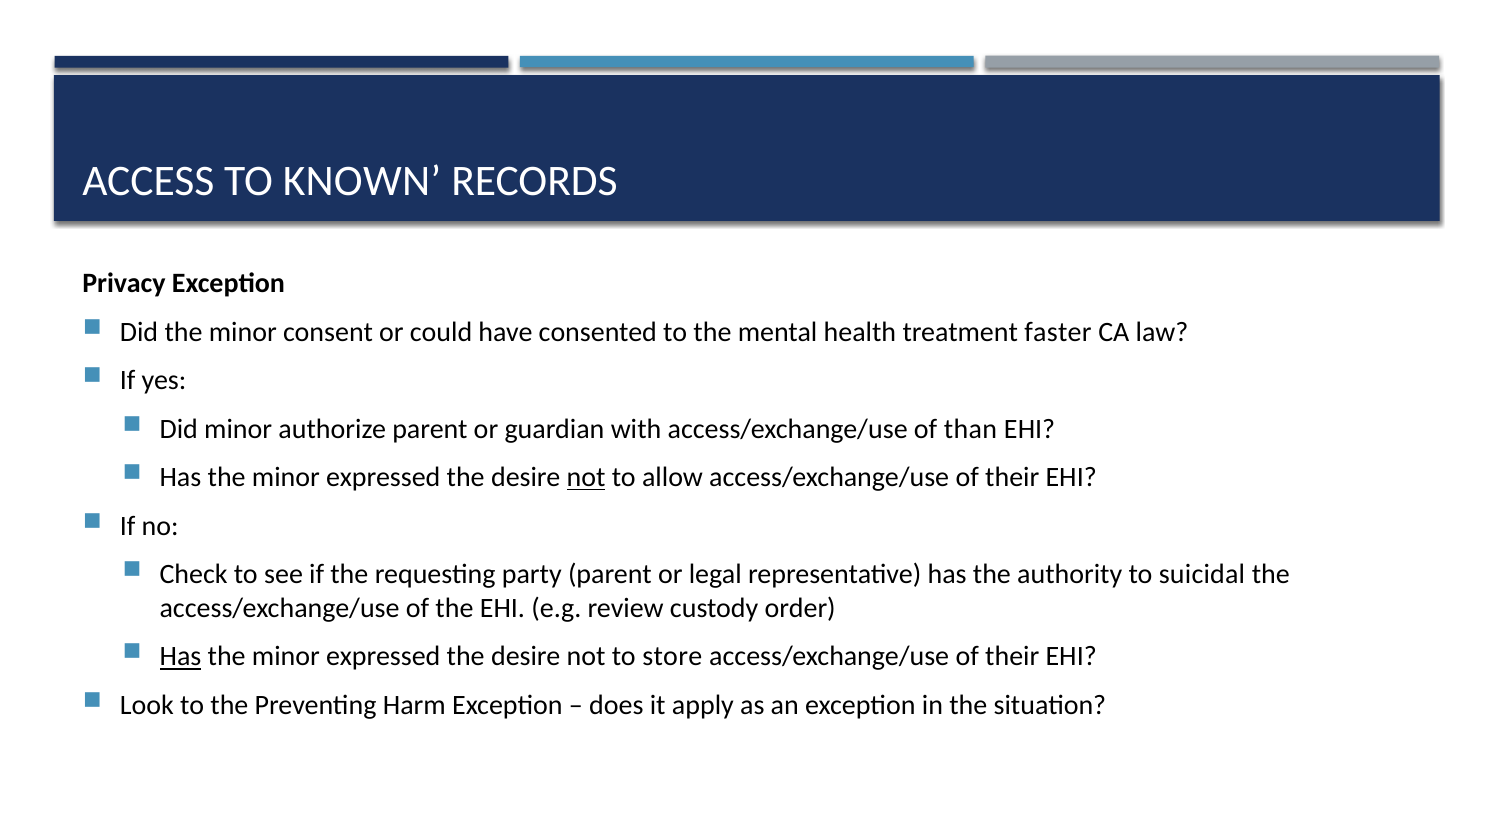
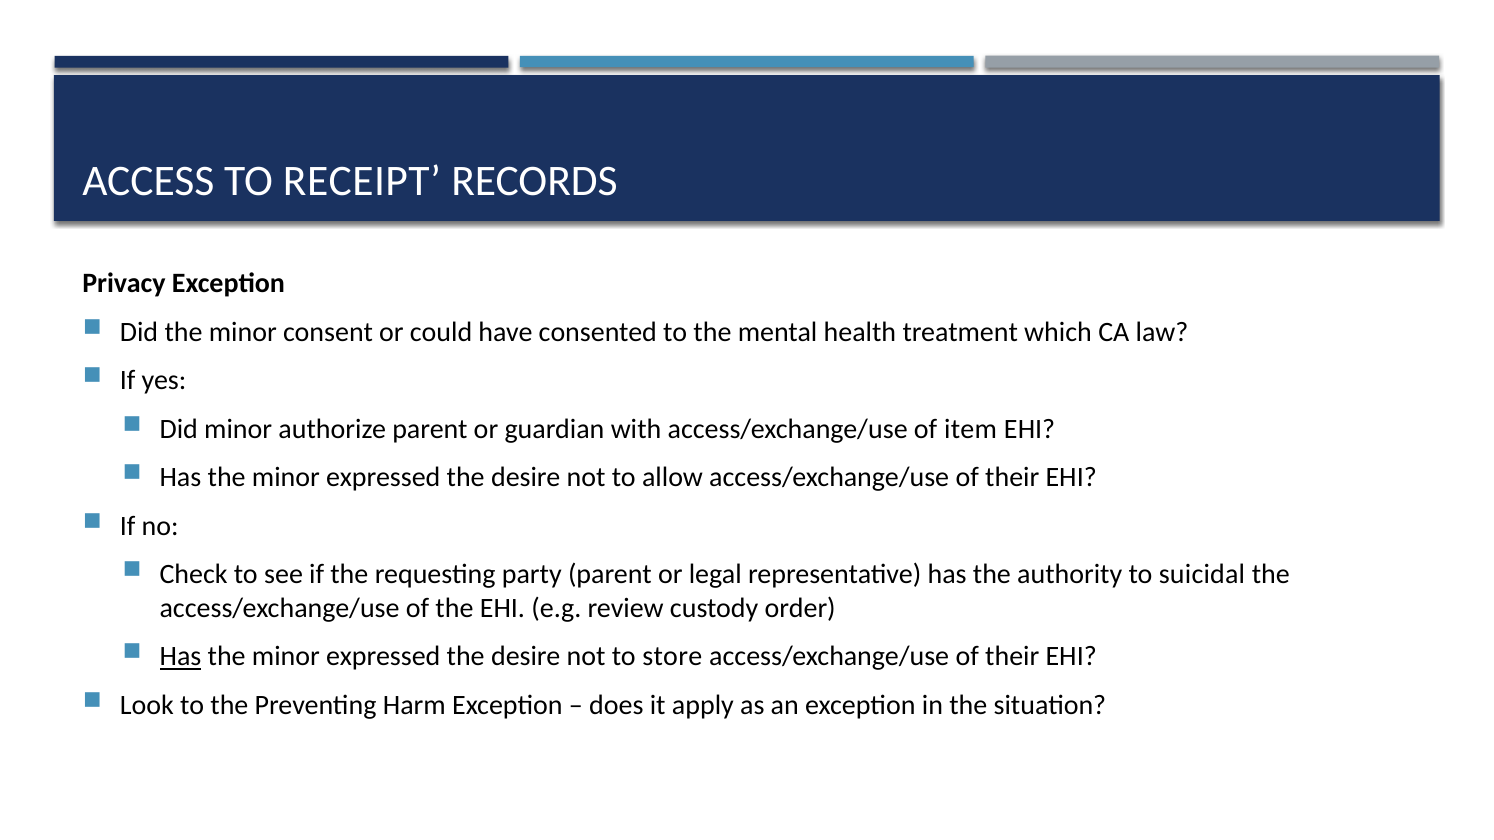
KNOWN: KNOWN -> RECEIPT (362, 181)
faster: faster -> which (1058, 332)
than: than -> item (971, 429)
not underline: present -> none (586, 478)
